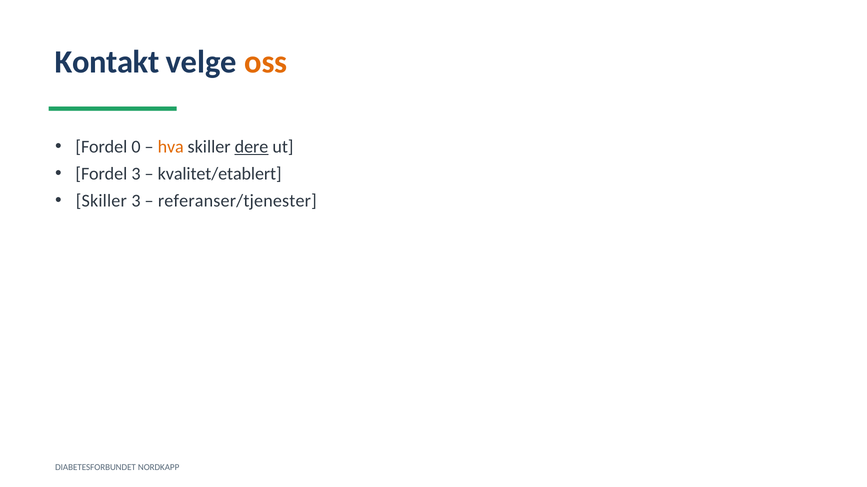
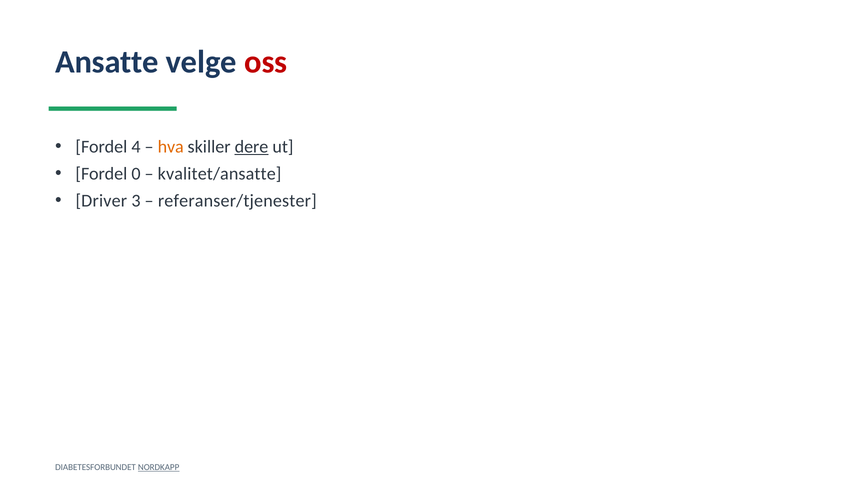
Kontakt: Kontakt -> Ansatte (107, 62)
oss colour: orange -> red (266, 62)
0: 0 -> 4 (136, 147)
Fordel 3: 3 -> 0 (136, 174)
kvalitet/etablert: kvalitet/etablert -> kvalitet/ansatte (220, 174)
Skiller: Skiller -> Driver (101, 201)
NORDKAPP underline: none -> present (159, 468)
